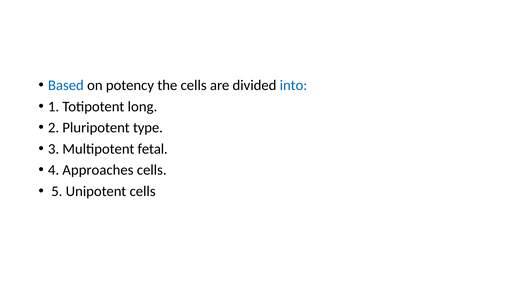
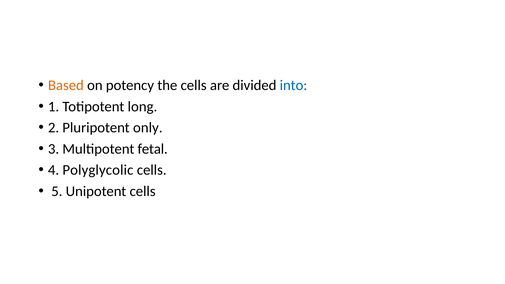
Based colour: blue -> orange (66, 85)
type: type -> only (148, 128)
Approaches: Approaches -> Polyglycolic (98, 170)
